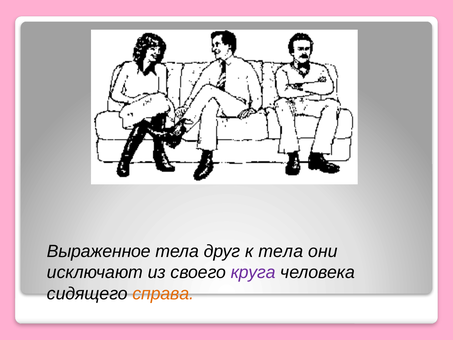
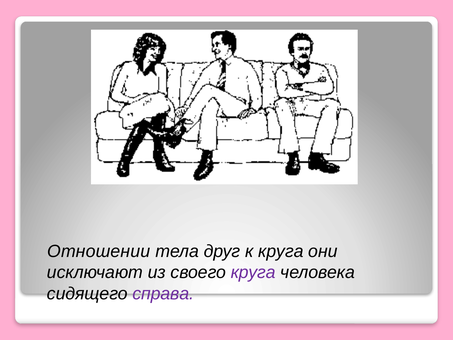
Выраженное: Выраженное -> Отношении (99, 251)
к тела: тела -> круга (281, 251)
справа colour: orange -> purple (163, 293)
